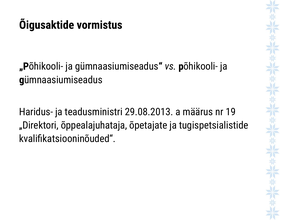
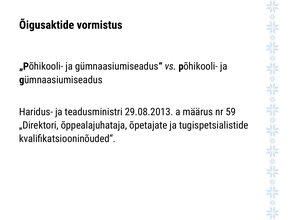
19: 19 -> 59 (231, 112)
